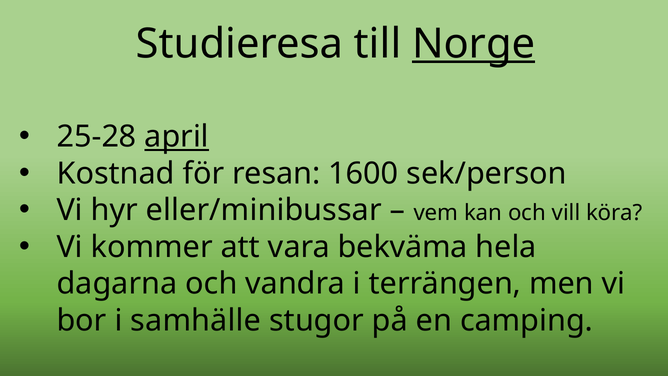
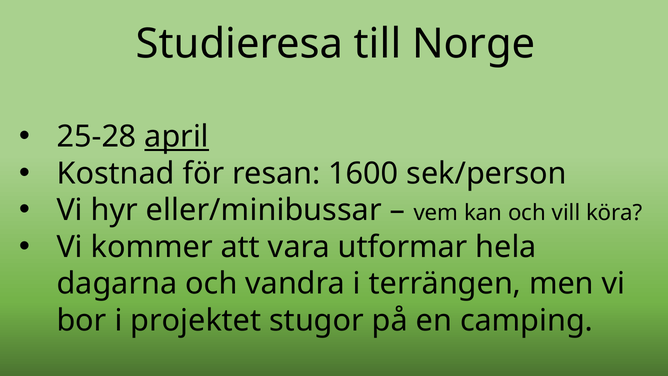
Norge underline: present -> none (474, 44)
bekväma: bekväma -> utformar (403, 247)
samhälle: samhälle -> projektet (196, 320)
